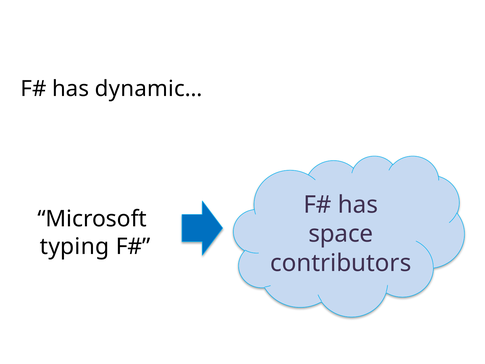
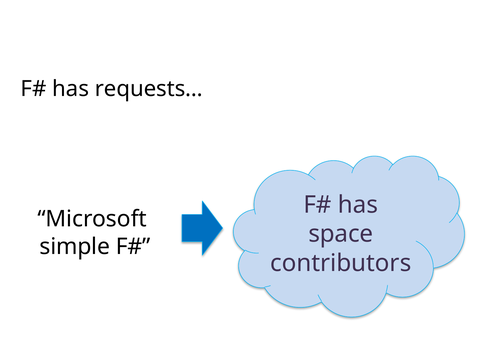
dynamic…: dynamic… -> requests… (149, 89)
typing: typing -> simple (75, 246)
